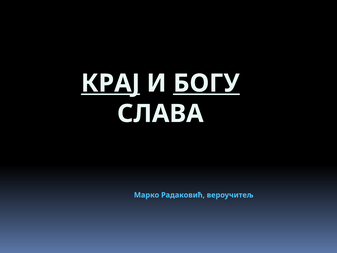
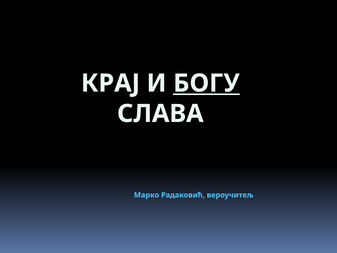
КРАЈ underline: present -> none (110, 83)
